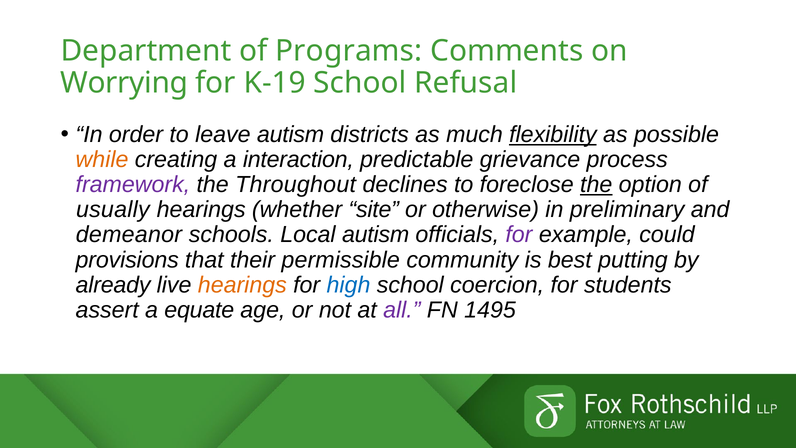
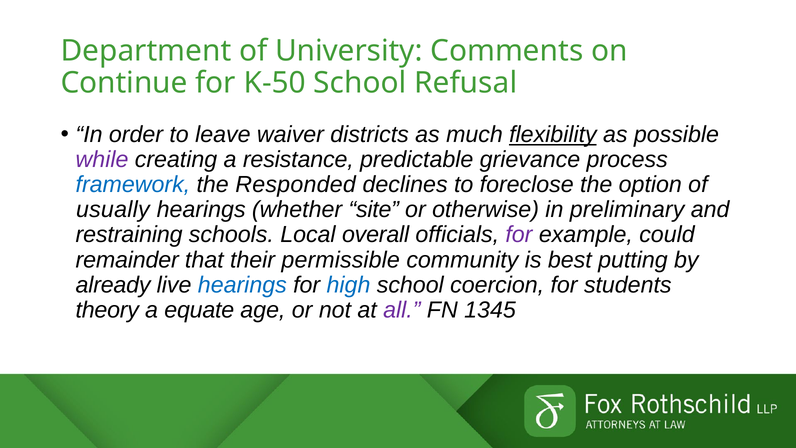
Programs: Programs -> University (349, 51)
Worrying: Worrying -> Continue (124, 83)
K-19: K-19 -> K-50 (275, 83)
leave autism: autism -> waiver (290, 135)
while colour: orange -> purple (102, 160)
interaction: interaction -> resistance (298, 160)
framework colour: purple -> blue (133, 185)
Throughout: Throughout -> Responded (296, 185)
the underline: present -> none (596, 185)
demeanor: demeanor -> restraining (129, 235)
Local autism: autism -> overall (376, 235)
provisions: provisions -> remainder (127, 260)
hearings colour: orange -> blue (242, 285)
assert: assert -> theory (107, 310)
1495: 1495 -> 1345 (490, 310)
